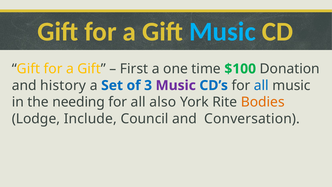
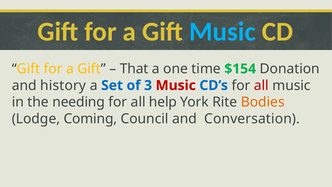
First: First -> That (134, 69)
$100: $100 -> $154 (240, 69)
Music colour: purple -> red (176, 85)
all colour: blue -> red (261, 85)
also: also -> help (163, 102)
Include: Include -> Coming (90, 119)
